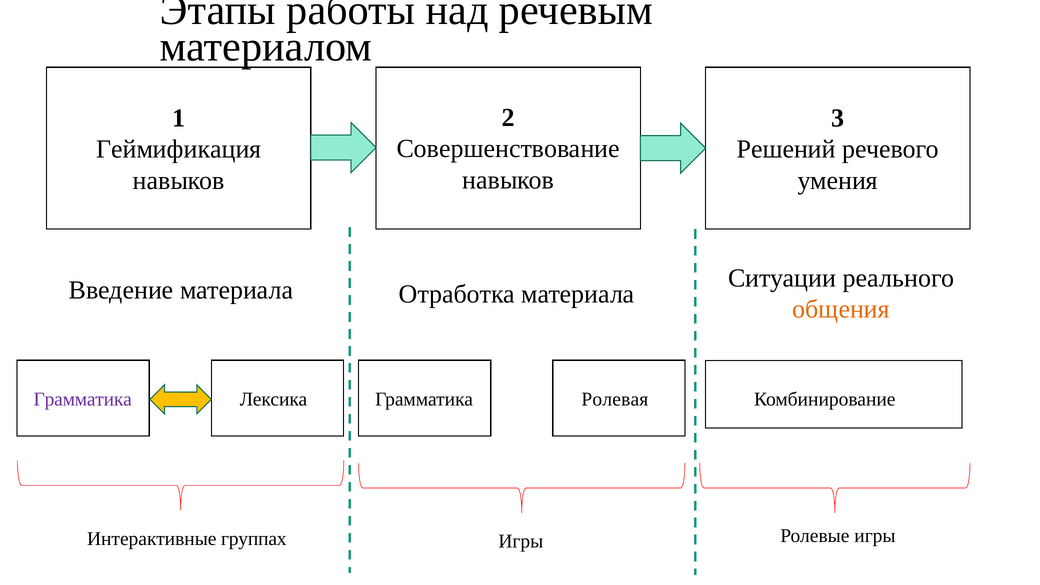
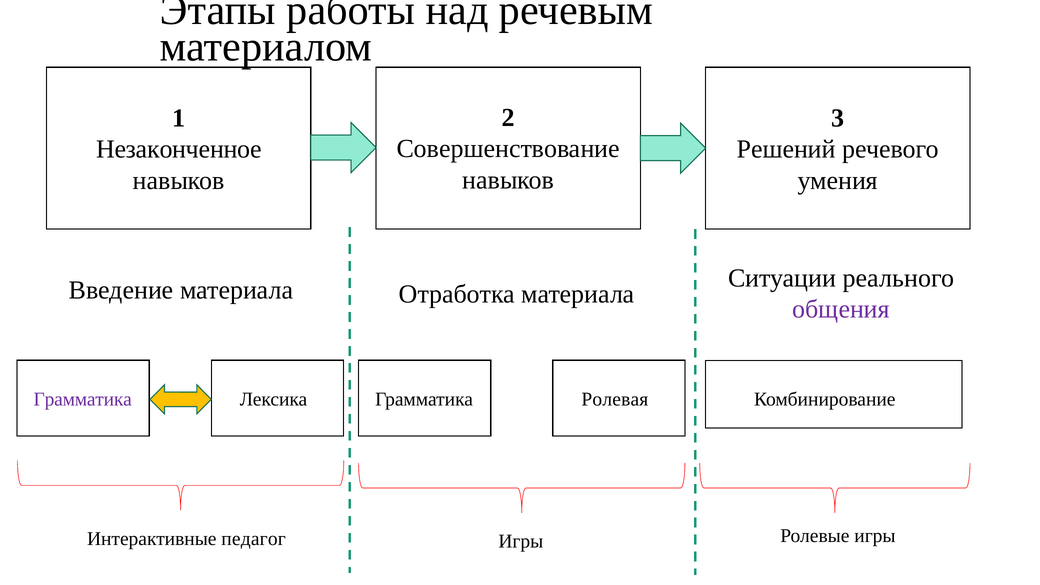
Геймификация: Геймификация -> Незаконченное (179, 149)
общения colour: orange -> purple (841, 309)
группах: группах -> педагог (254, 539)
